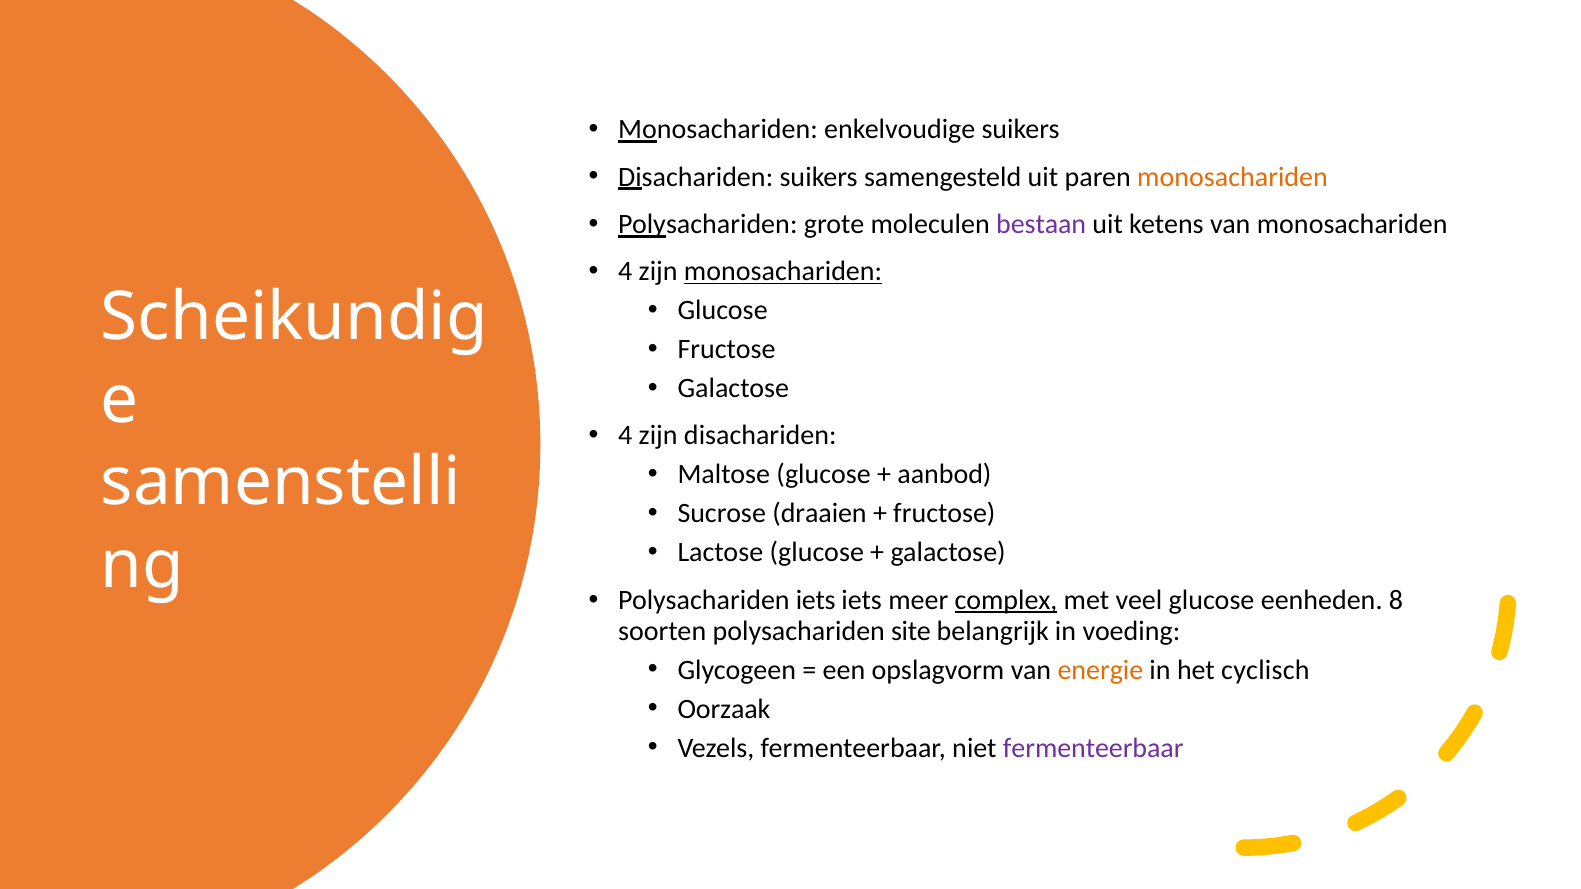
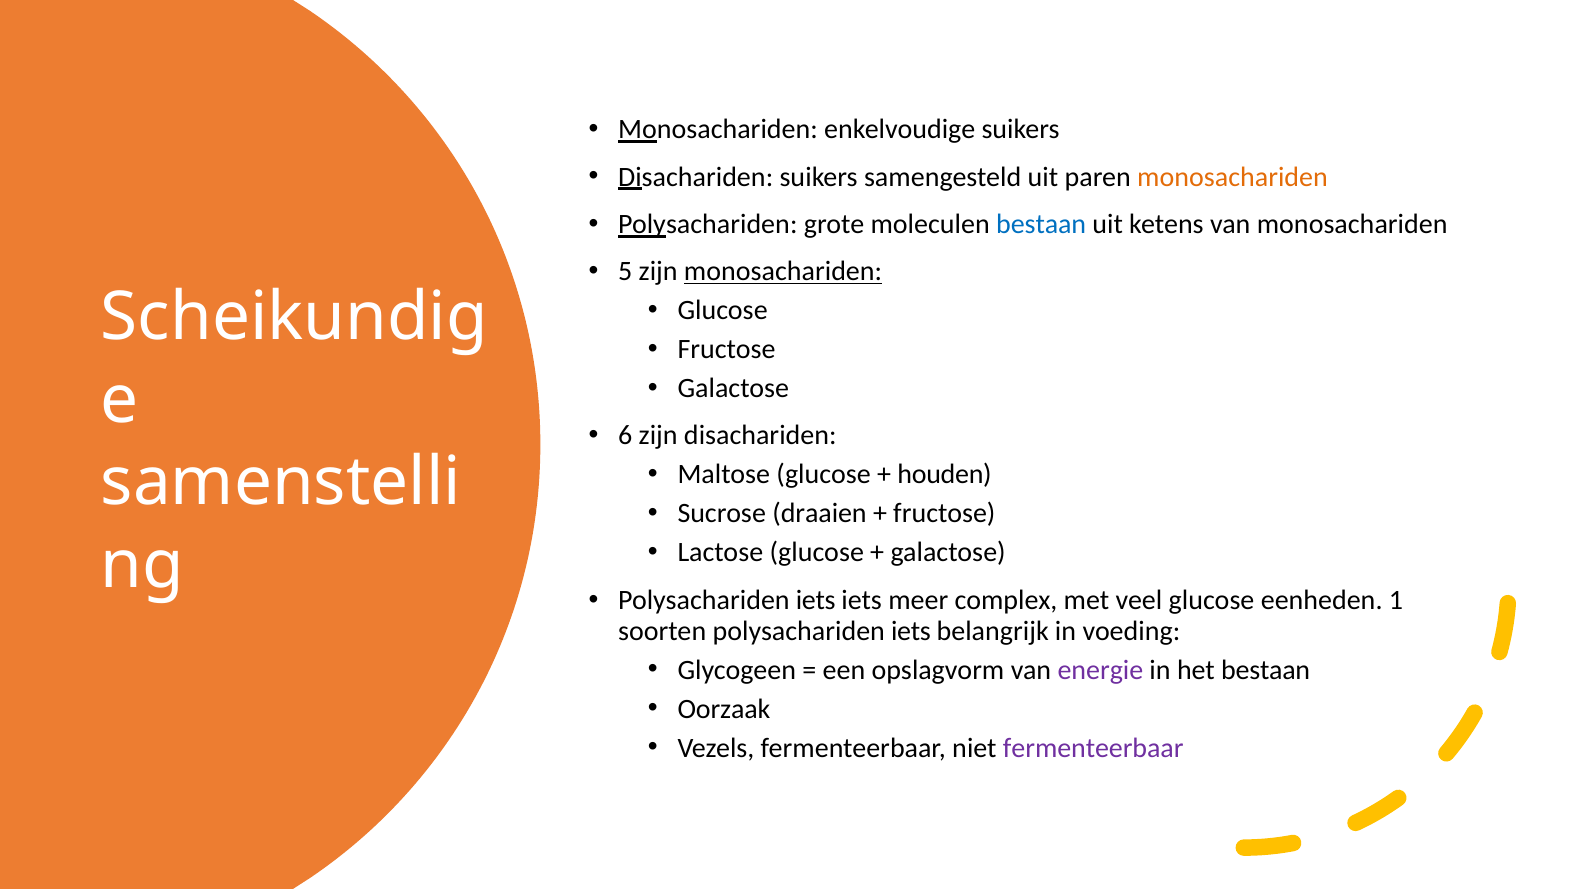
bestaan colour: purple -> blue (1041, 224)
4: 4 -> 5 (625, 271)
4: 4 -> 6 (625, 436)
aanbod: aanbod -> houden (945, 475)
complex underline: present -> none (1006, 600)
8: 8 -> 1 (1396, 600)
soorten polysachariden site: site -> iets (911, 631)
energie colour: orange -> purple (1100, 670)
het cyclisch: cyclisch -> bestaan (1266, 670)
